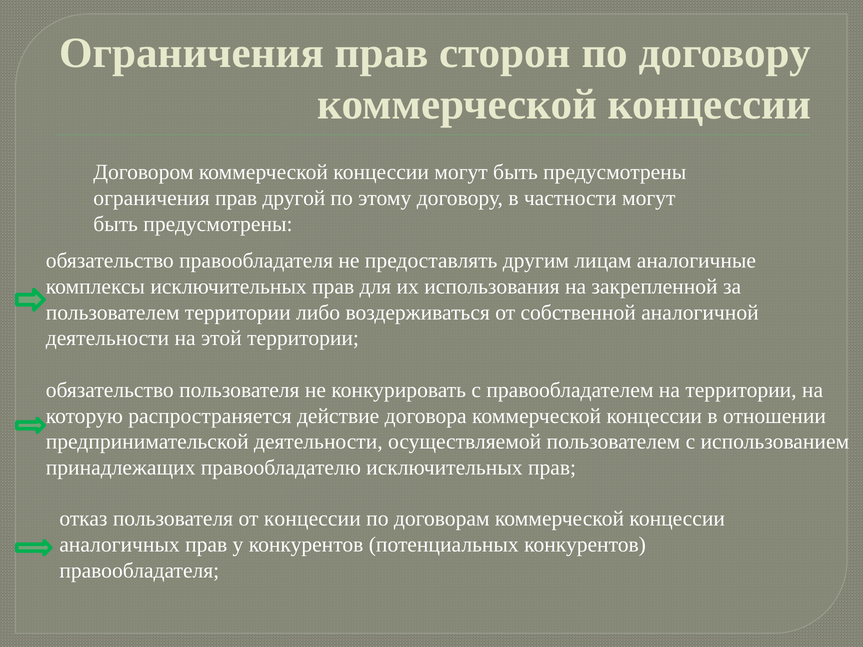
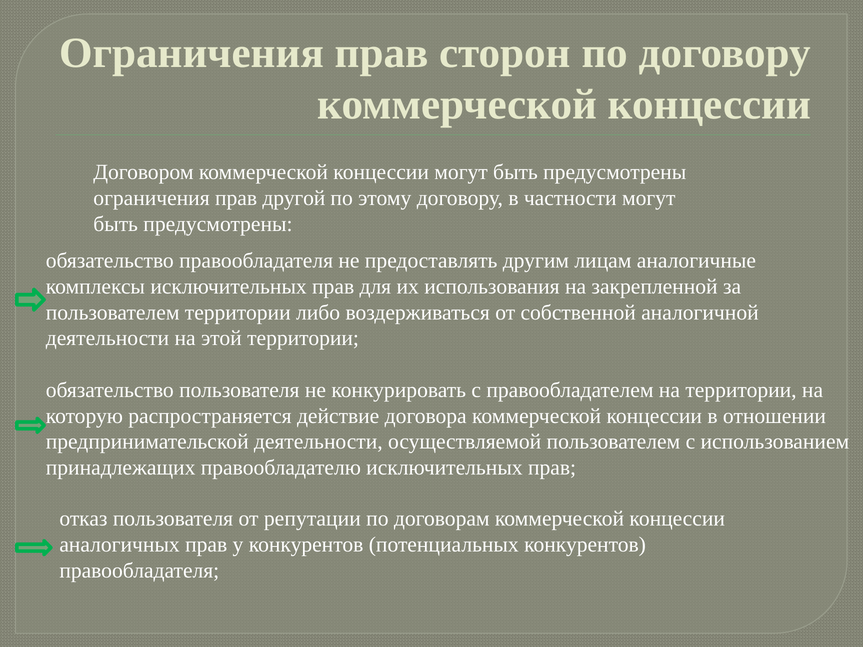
от концессии: концессии -> репутации (312, 519)
